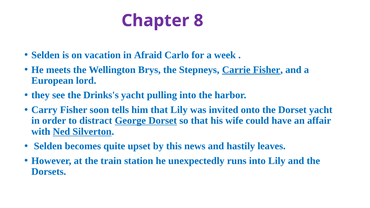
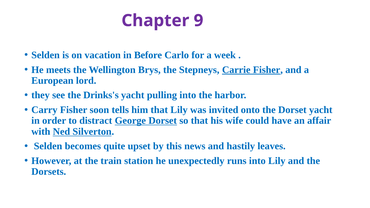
8: 8 -> 9 (198, 21)
Afraid: Afraid -> Before (148, 55)
